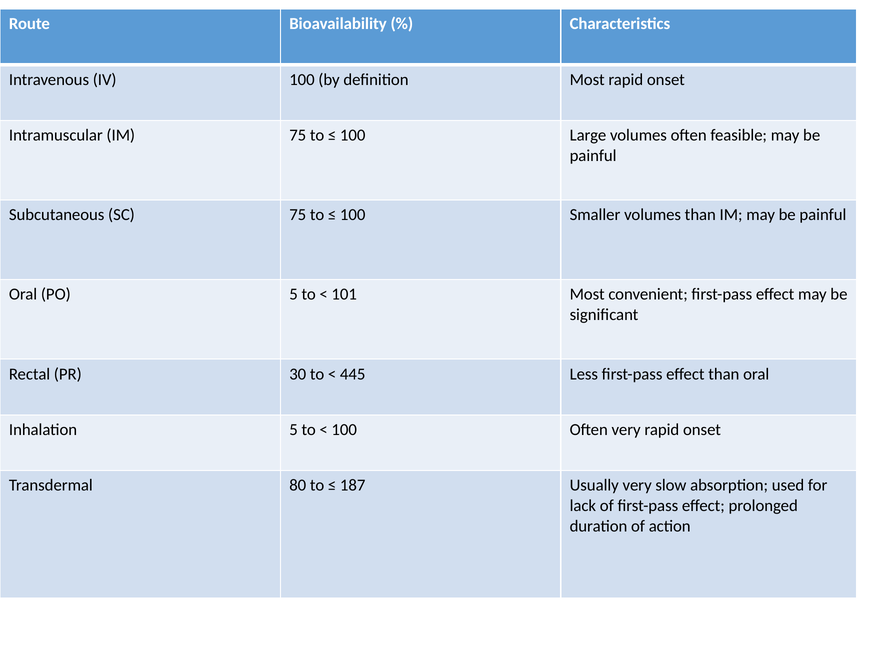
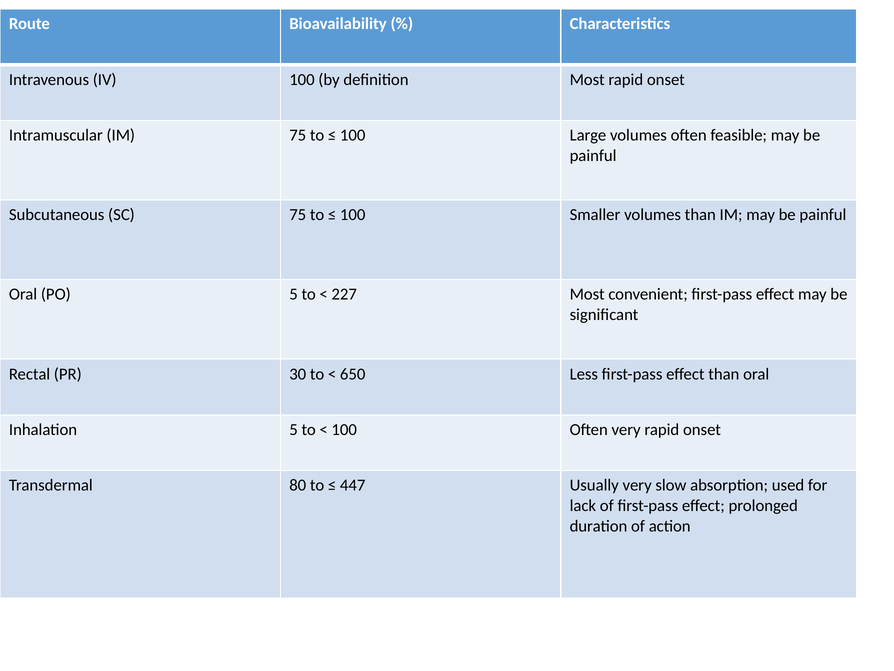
101: 101 -> 227 (344, 294)
445: 445 -> 650 (353, 374)
187: 187 -> 447 (353, 485)
